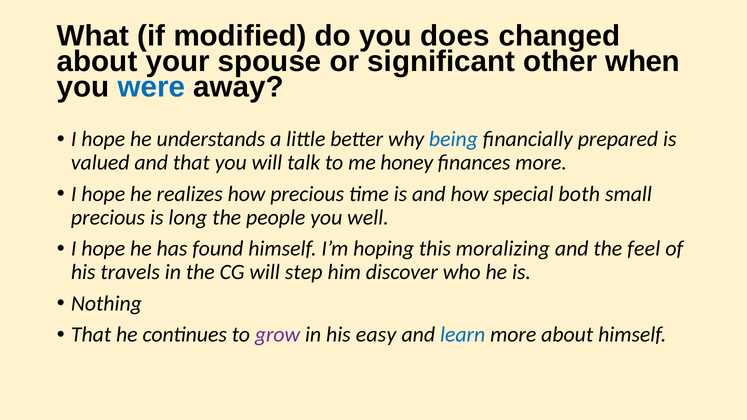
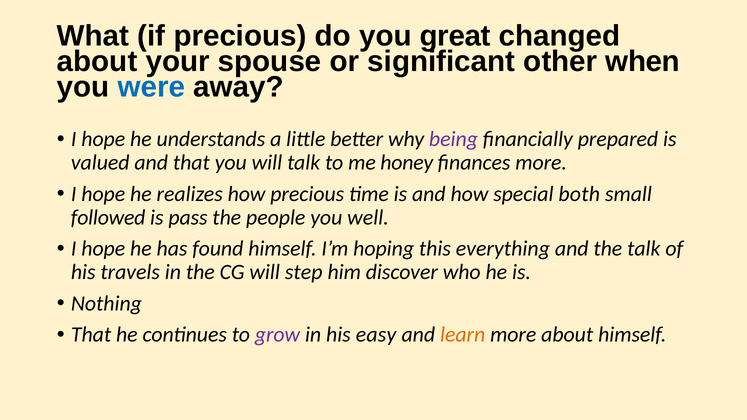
if modified: modified -> precious (240, 36)
does: does -> great (455, 36)
being colour: blue -> purple (454, 139)
precious: precious -> followed (108, 218)
long: long -> pass (188, 218)
moralizing: moralizing -> everything (503, 249)
the feel: feel -> talk (644, 249)
learn colour: blue -> orange (463, 335)
